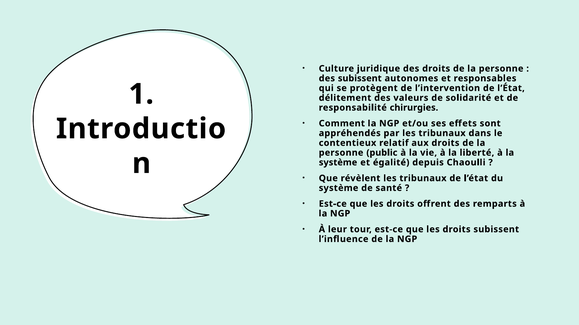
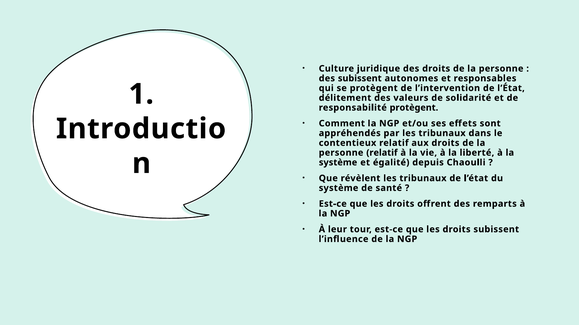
responsabilité chirurgies: chirurgies -> protègent (414, 108)
personne public: public -> relatif (382, 153)
